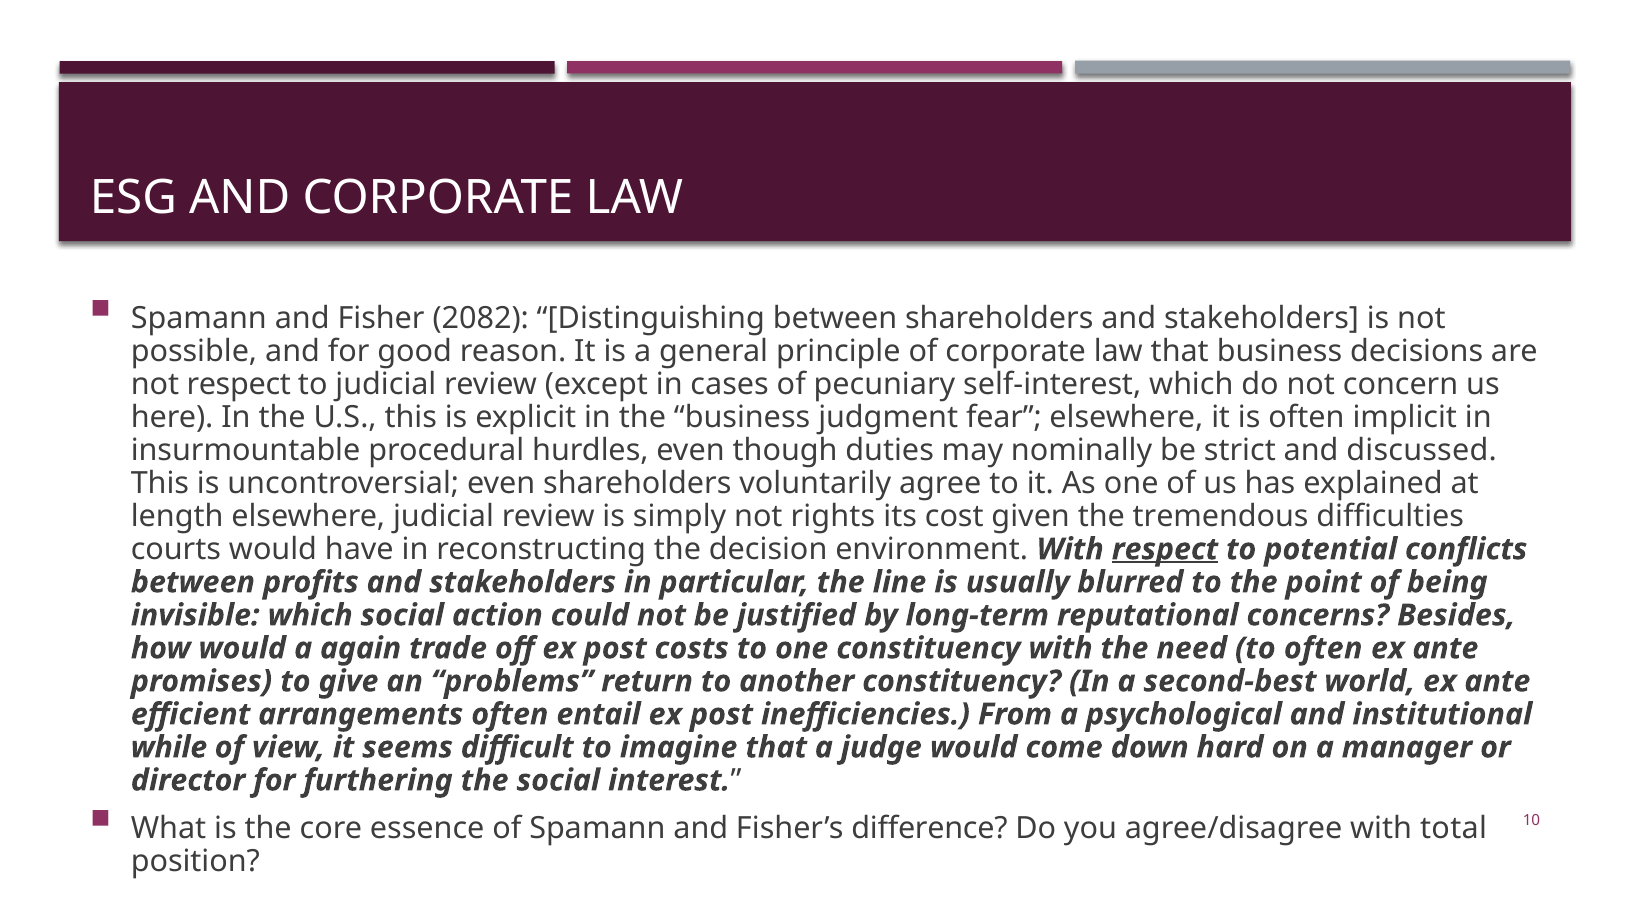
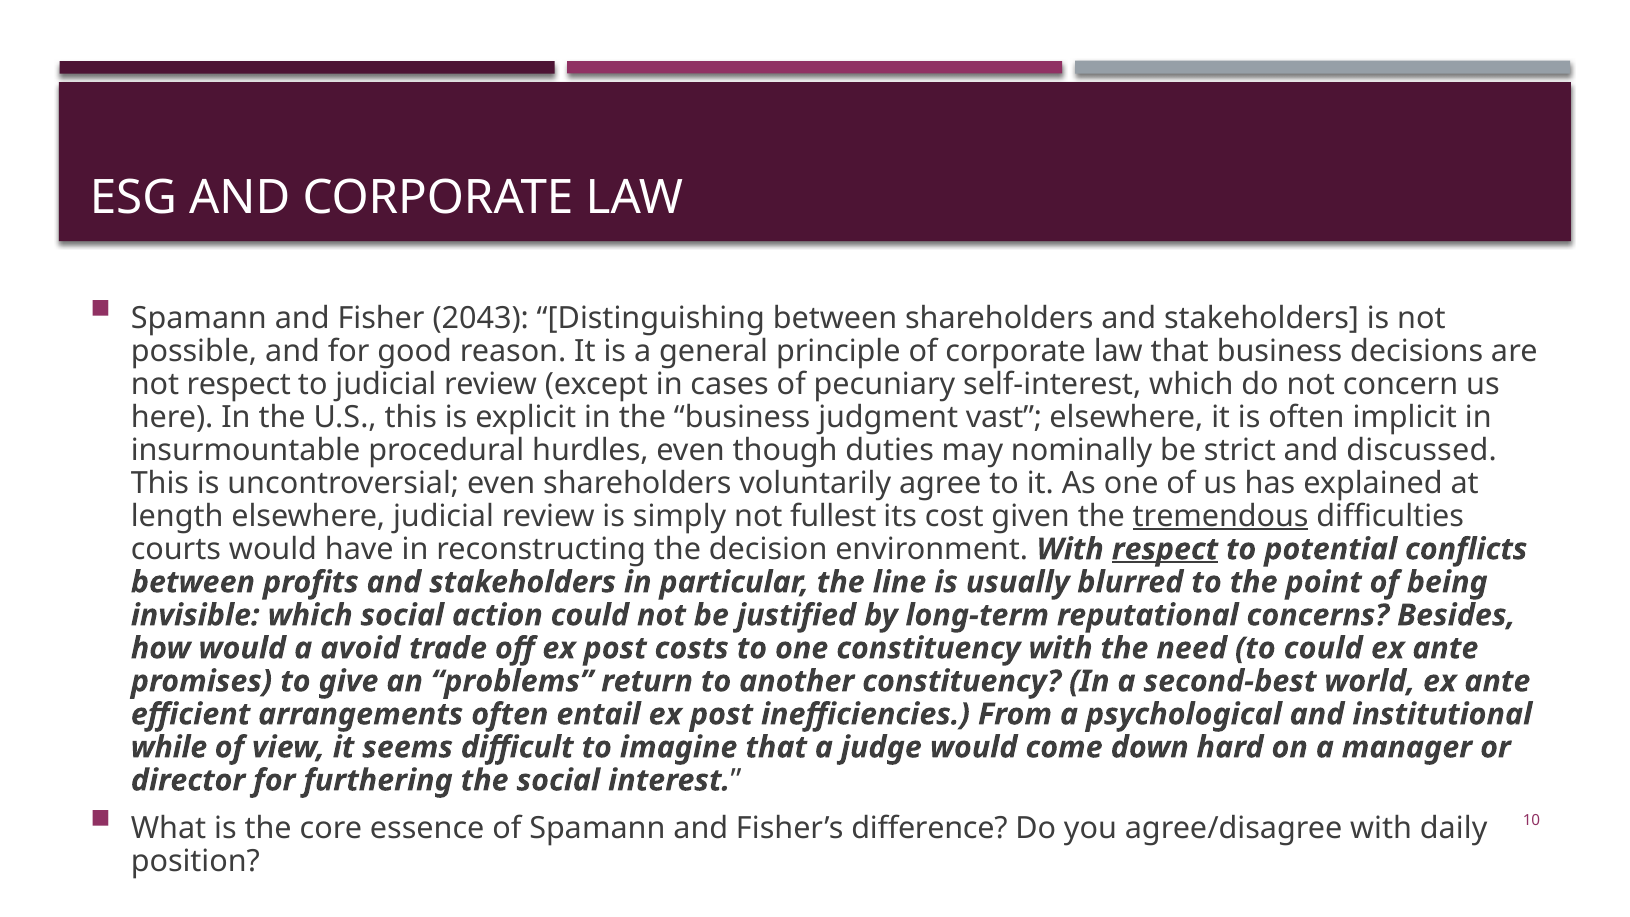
2082: 2082 -> 2043 (481, 318)
fear: fear -> vast (1004, 417)
rights: rights -> fullest (833, 516)
tremendous underline: none -> present (1221, 516)
again: again -> avoid (360, 648)
to often: often -> could (1323, 648)
total: total -> daily (1454, 828)
